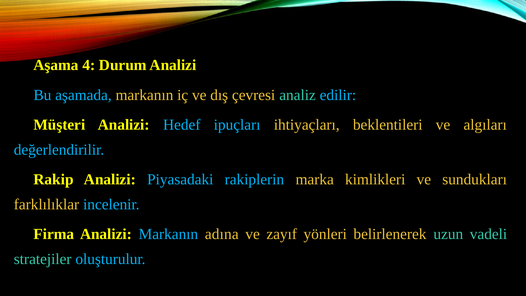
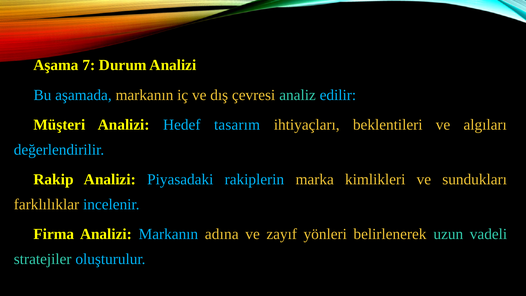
4: 4 -> 7 (89, 65)
ipuçları: ipuçları -> tasarım (237, 125)
